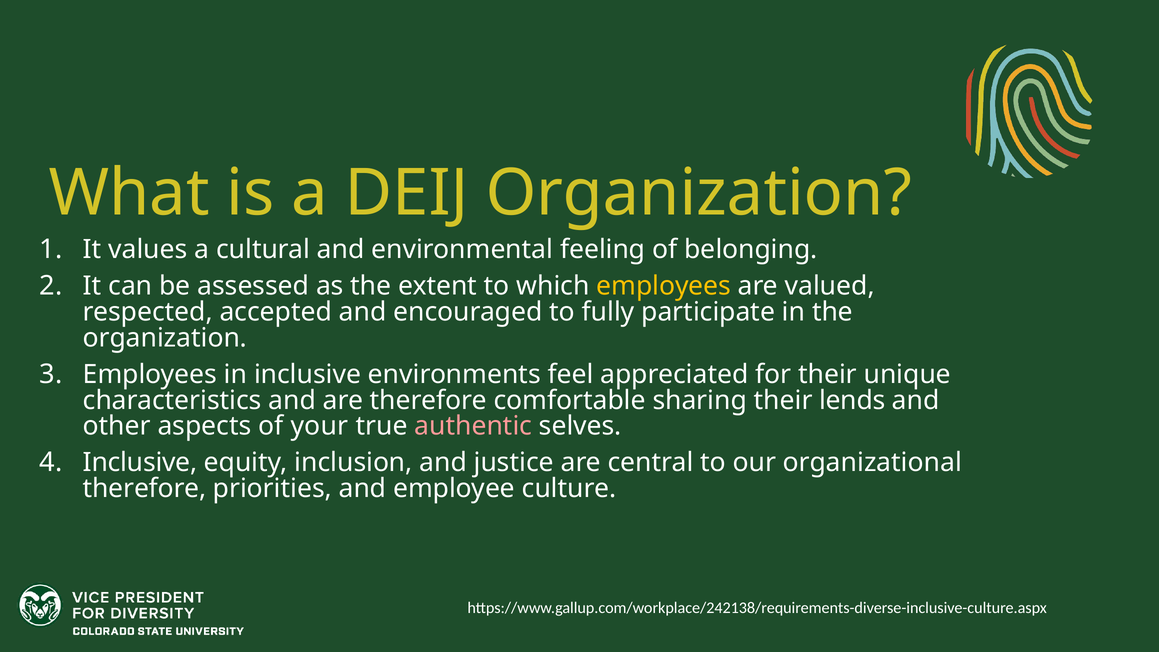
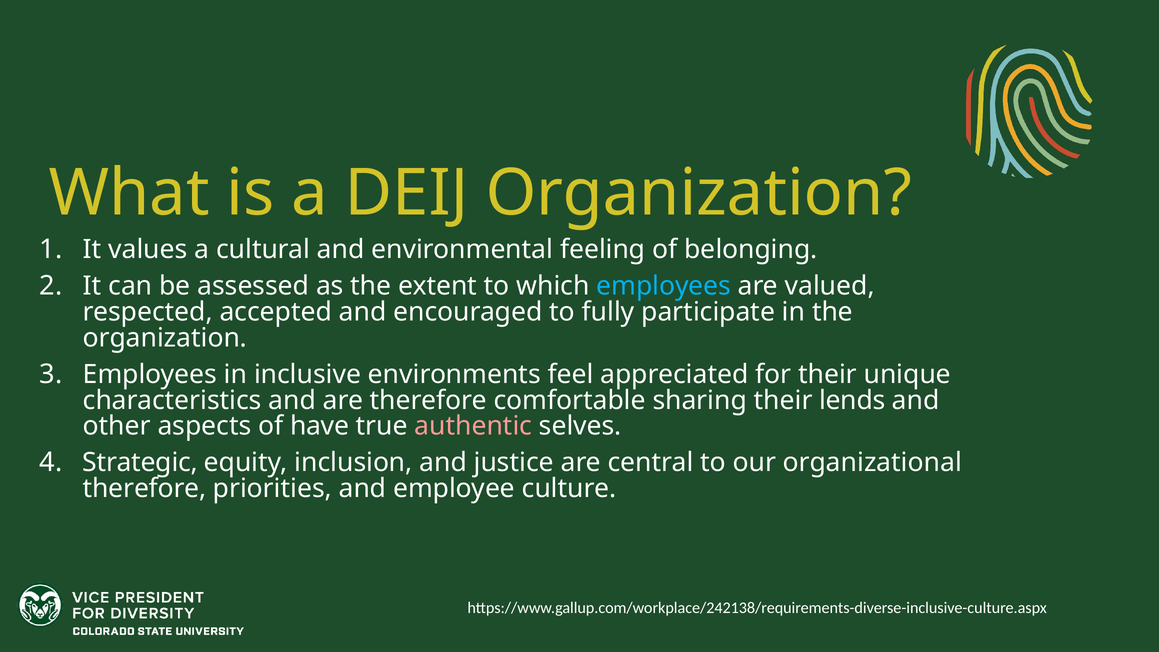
employees colour: yellow -> light blue (664, 286)
your: your -> have (320, 426)
Inclusive: Inclusive -> Strategic (140, 463)
